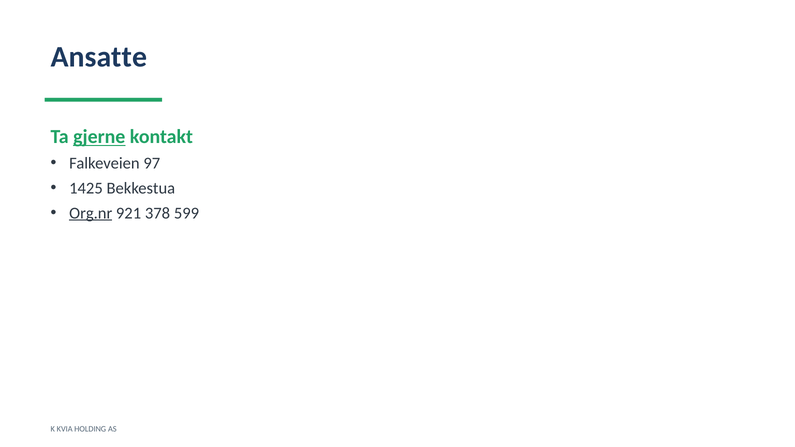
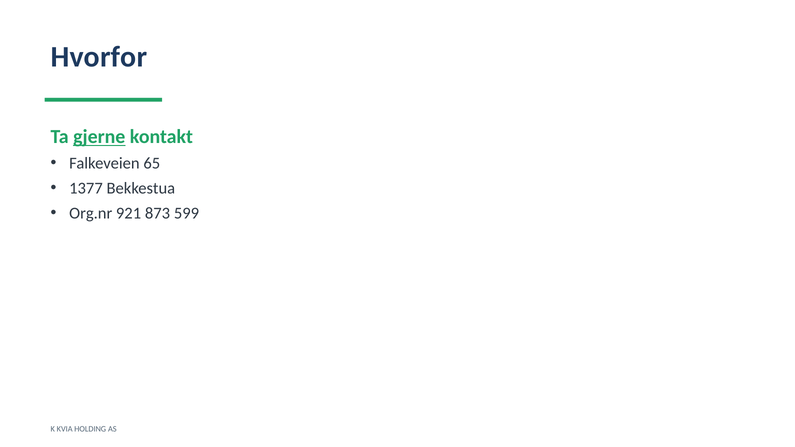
Ansatte: Ansatte -> Hvorfor (99, 57)
97: 97 -> 65 (152, 163)
1425: 1425 -> 1377 (86, 188)
Org.nr underline: present -> none (91, 213)
378: 378 -> 873 (157, 213)
